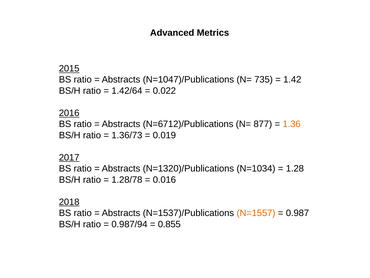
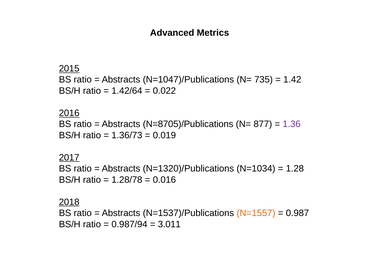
N=6712)/Publications: N=6712)/Publications -> N=8705)/Publications (188, 124)
1.36 colour: orange -> purple (292, 124)
0.855: 0.855 -> 3.011 (169, 224)
